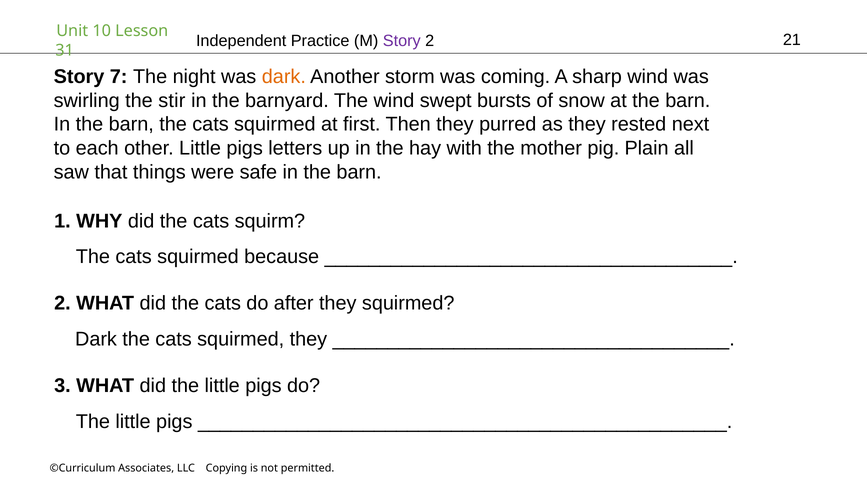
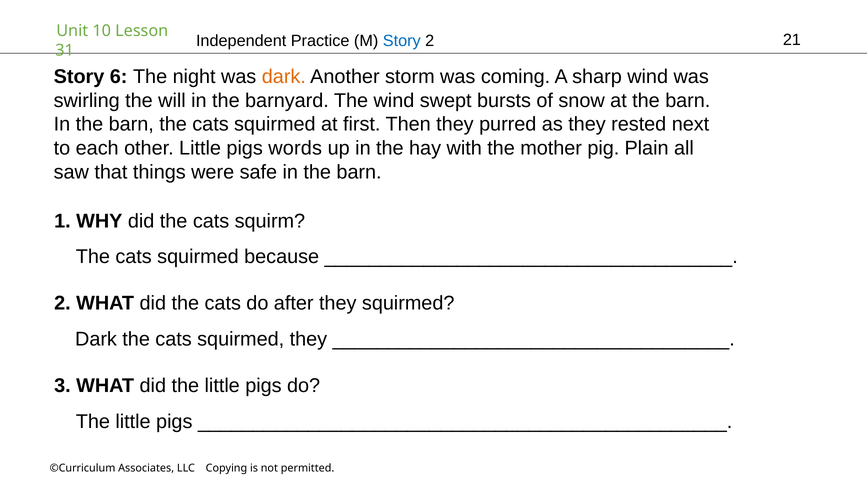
Story colour: purple -> blue (402, 41)
7: 7 -> 6 (119, 77)
stir: stir -> will (172, 100)
letters: letters -> words (295, 148)
